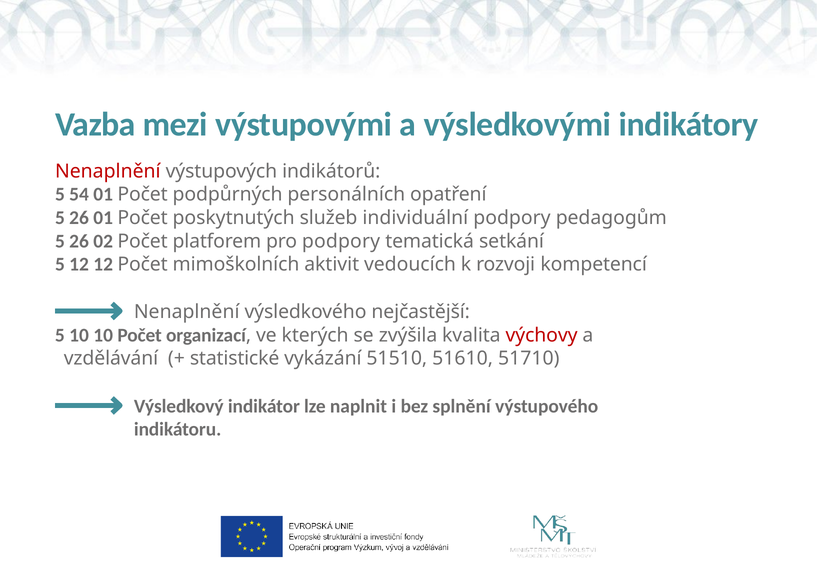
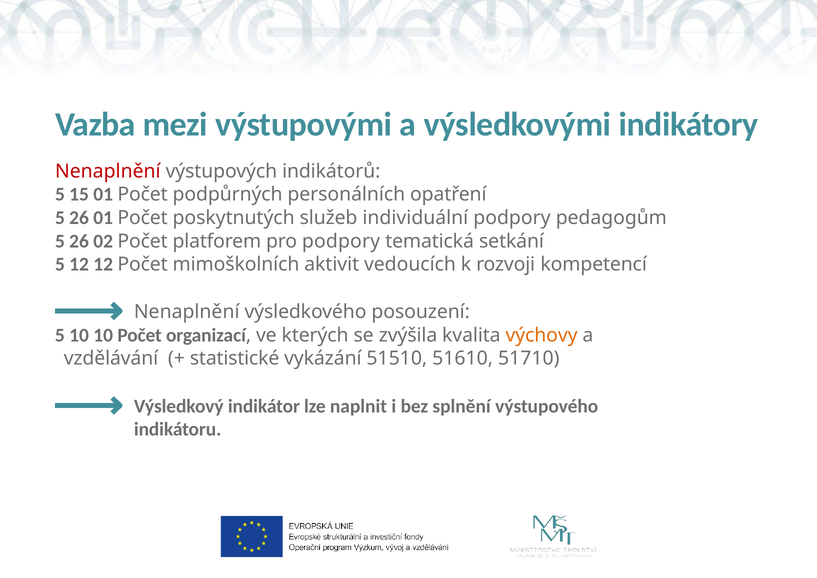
54: 54 -> 15 (79, 194)
nejčastější: nejčastější -> posouzení (421, 312)
výchovy colour: red -> orange (542, 335)
